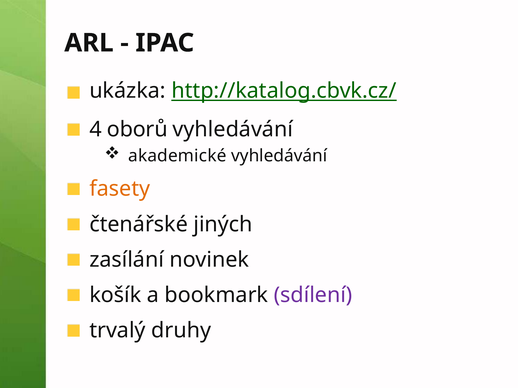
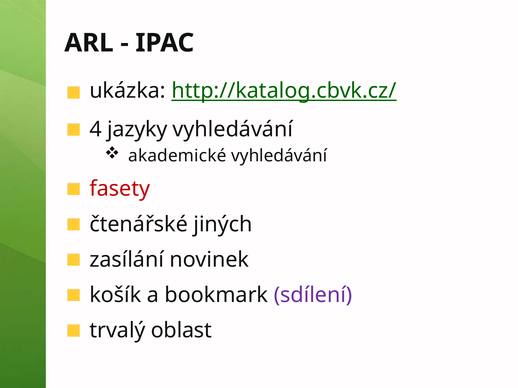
oborů: oborů -> jazyky (137, 130)
fasety colour: orange -> red (120, 189)
druhy: druhy -> oblast (181, 331)
